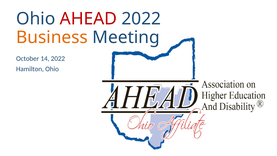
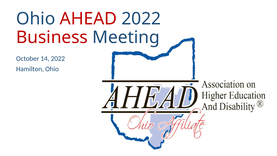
Business colour: orange -> red (52, 37)
